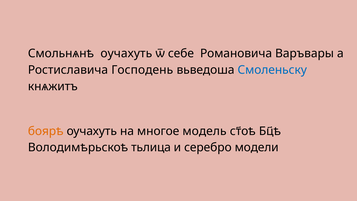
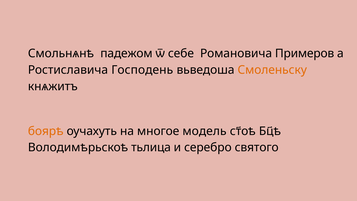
Смольнѧнѣ оучахуть: оучахуть -> падежом (126, 53)
Варъвары: Варъвары -> Примеров (305, 53)
Смоленьску colour: blue -> orange (272, 70)
модели: модели -> святого (257, 147)
